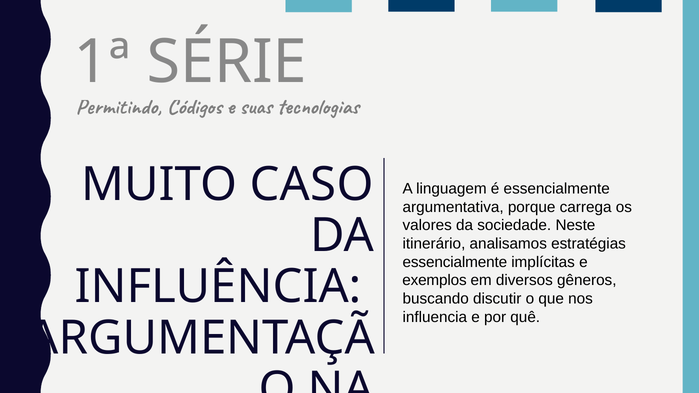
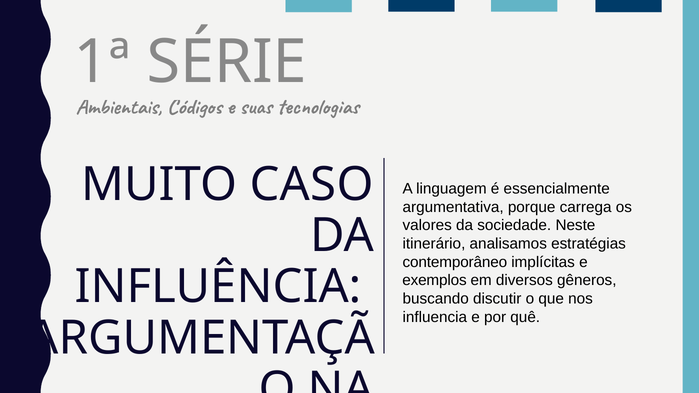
Permitindo: Permitindo -> Ambientais (119, 106)
essencialmente: essencialmente -> contemporâneo (455, 262)
